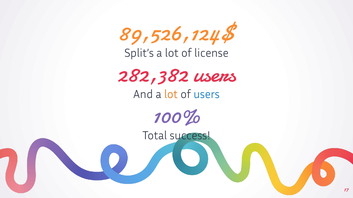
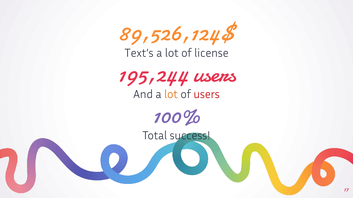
Split’s: Split’s -> Text’s (139, 53)
282,382: 282,382 -> 195,244 (153, 74)
users colour: blue -> red (207, 95)
